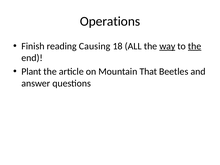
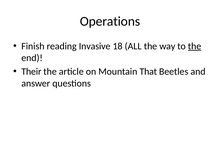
Causing: Causing -> Invasive (95, 46)
way underline: present -> none (167, 46)
Plant: Plant -> Their (31, 72)
